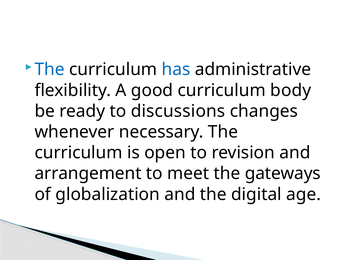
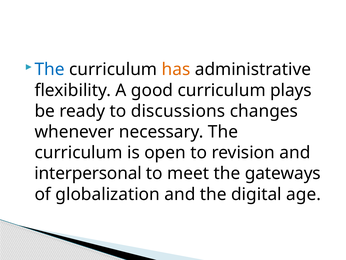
has colour: blue -> orange (176, 69)
body: body -> plays (291, 90)
arrangement: arrangement -> interpersonal (88, 173)
